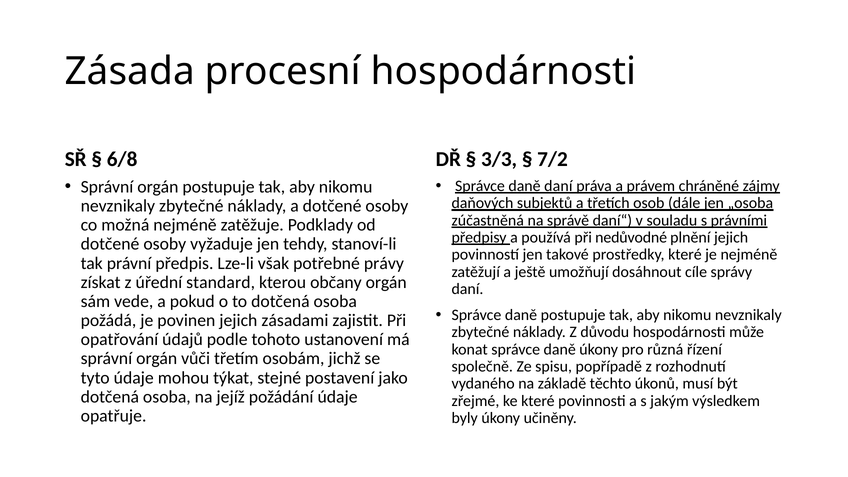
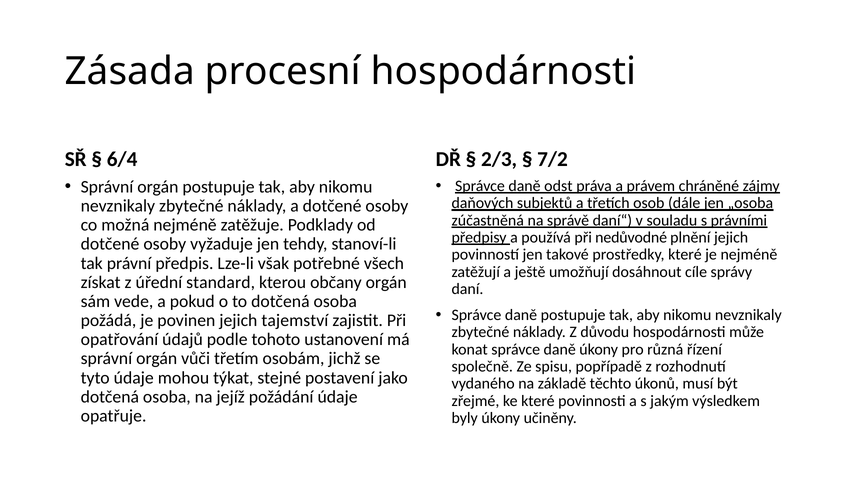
6/8: 6/8 -> 6/4 (122, 159)
3/3: 3/3 -> 2/3 (499, 159)
daně daní: daní -> odst (558, 186)
právy: právy -> všech (384, 263)
zásadami: zásadami -> tajemství (295, 320)
